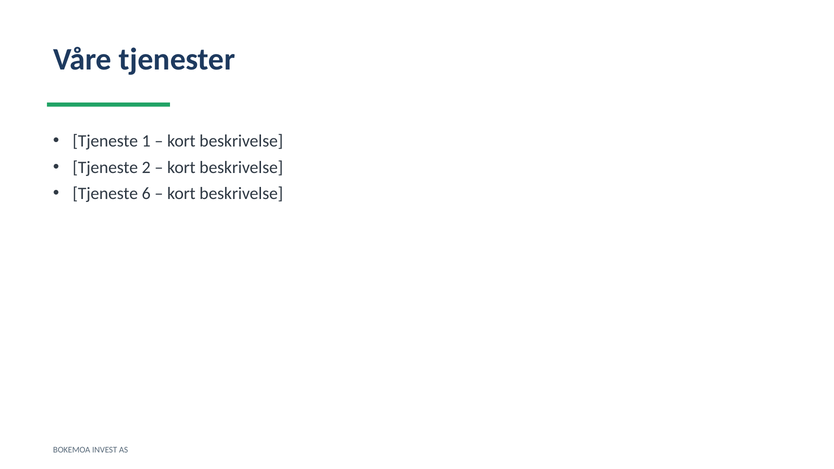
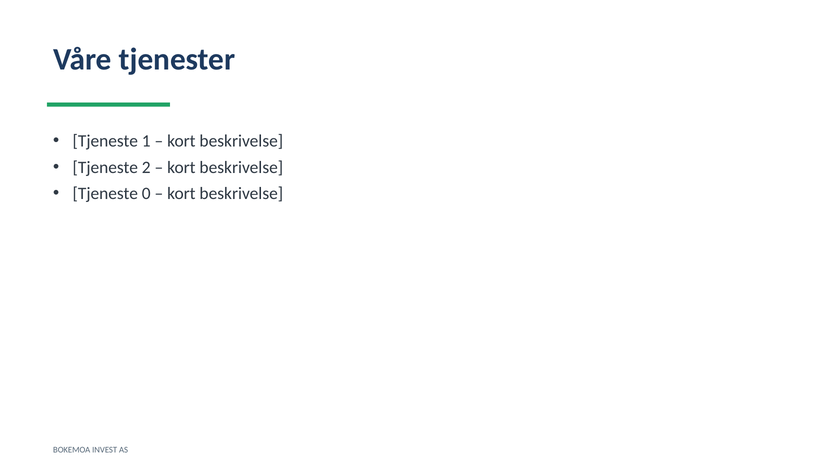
6: 6 -> 0 (146, 193)
